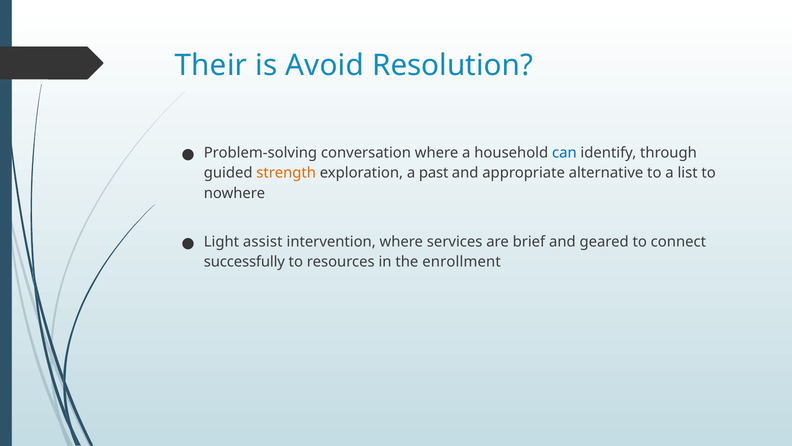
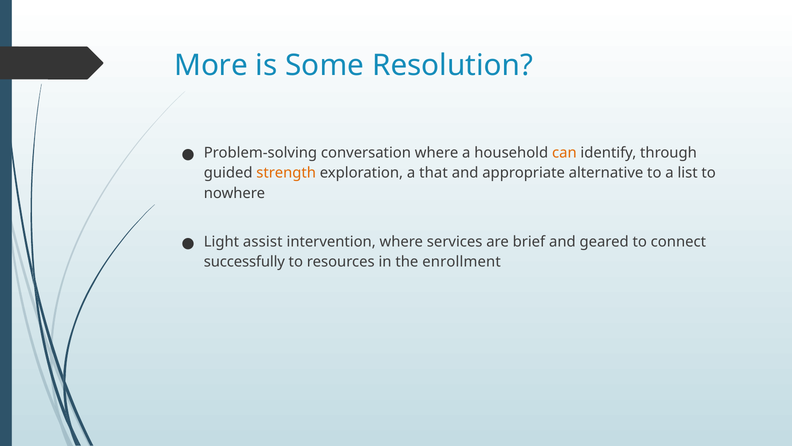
Their: Their -> More (211, 66)
Avoid: Avoid -> Some (325, 66)
can colour: blue -> orange (564, 153)
past: past -> that (433, 173)
